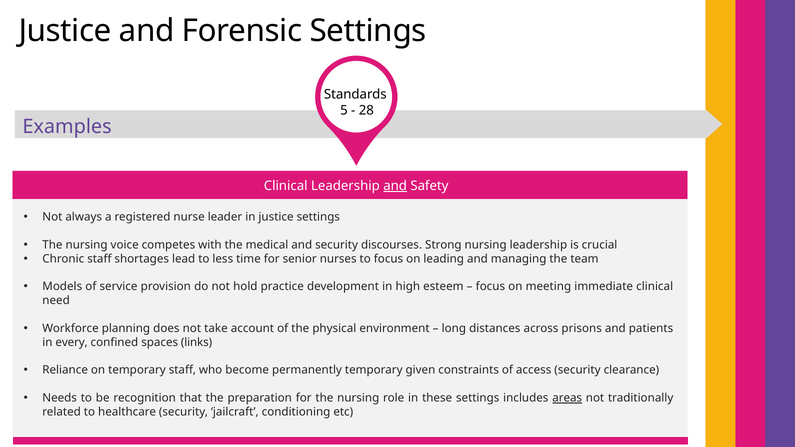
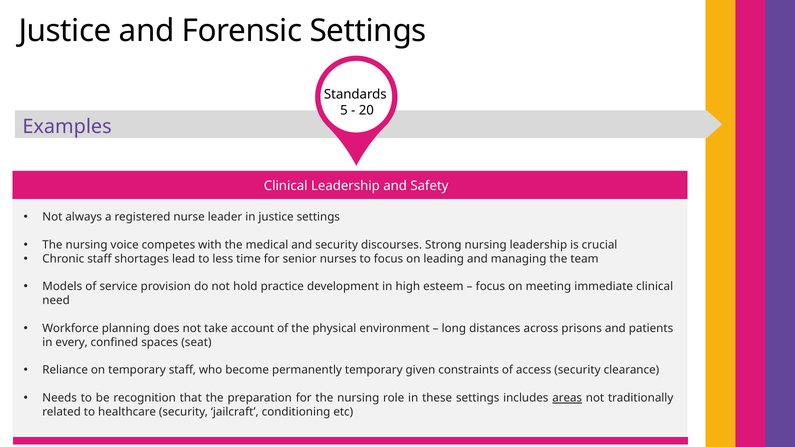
28: 28 -> 20 (366, 110)
and underline: present -> none (395, 186)
links: links -> seat (196, 342)
